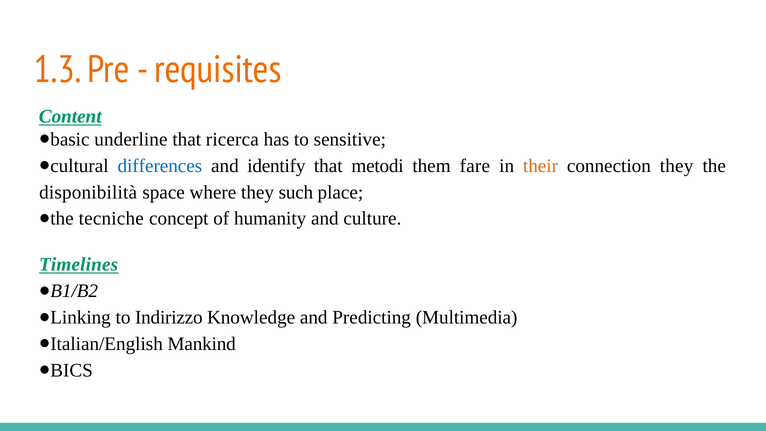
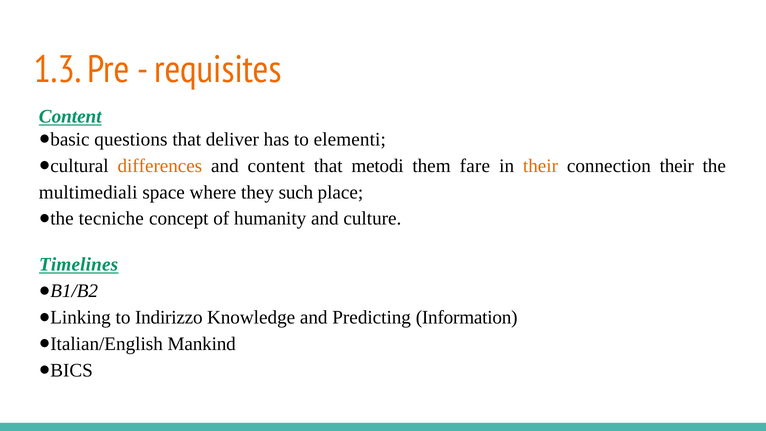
underline: underline -> questions (131, 139)
ricerca: ricerca -> deliver (232, 139)
sensitive: sensitive -> elementi (350, 139)
differences colour: blue -> orange (160, 166)
and identify: identify -> content (276, 166)
connection they: they -> their (677, 166)
disponibilità: disponibilità -> multimediali (88, 192)
Multimedia: Multimedia -> Information (467, 317)
